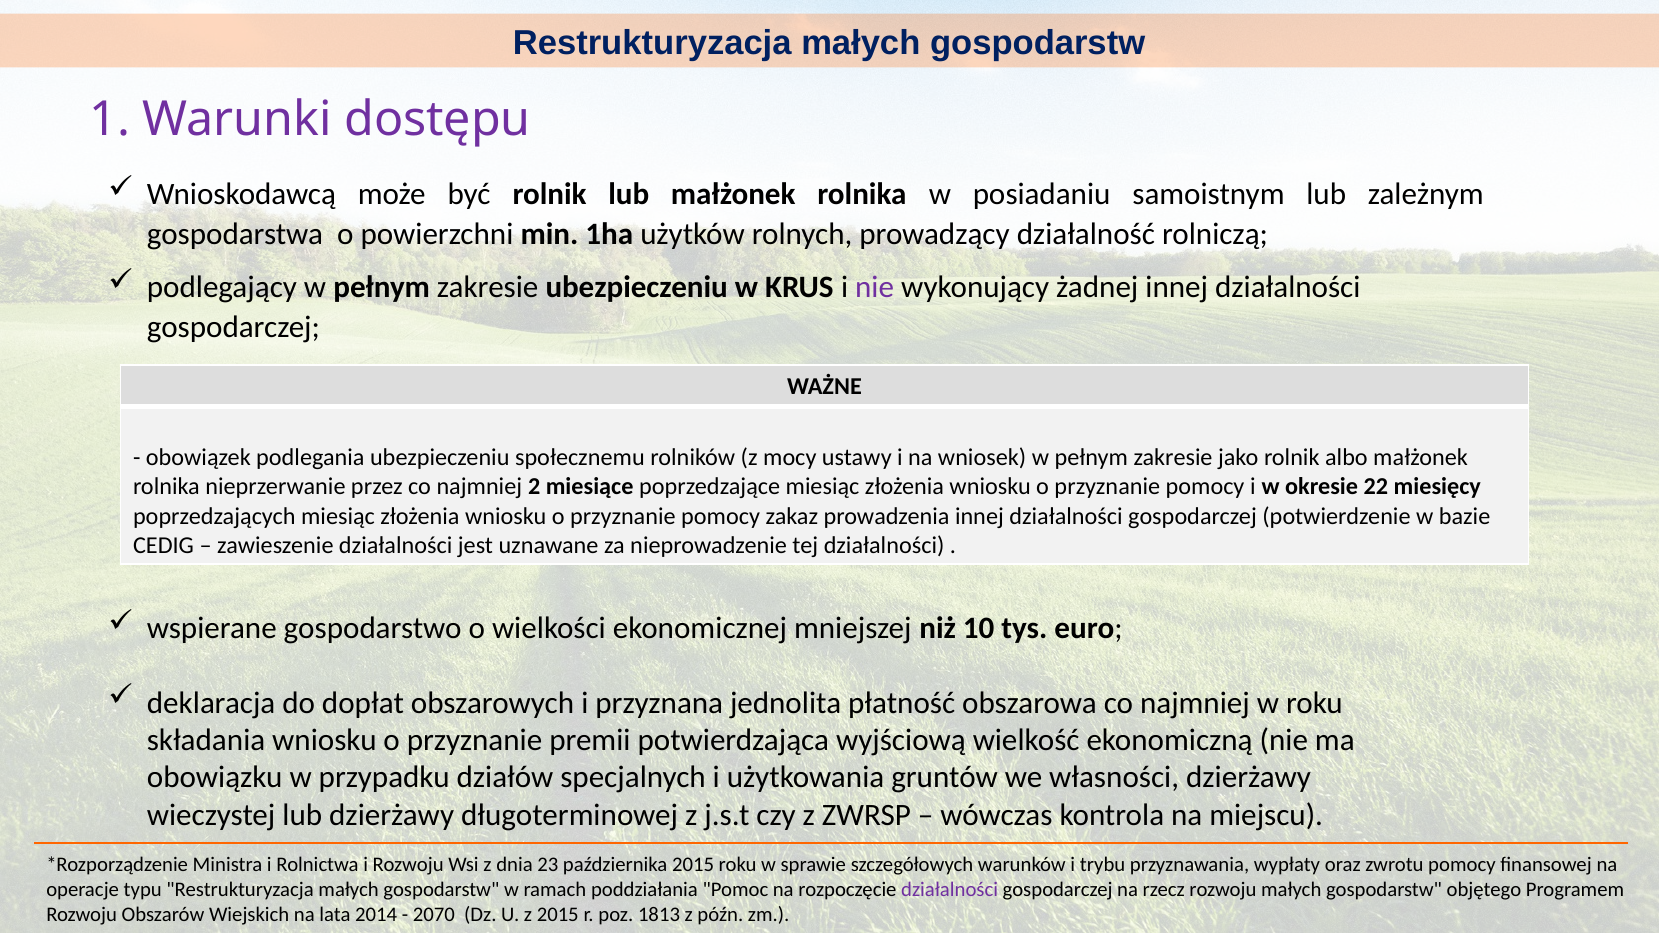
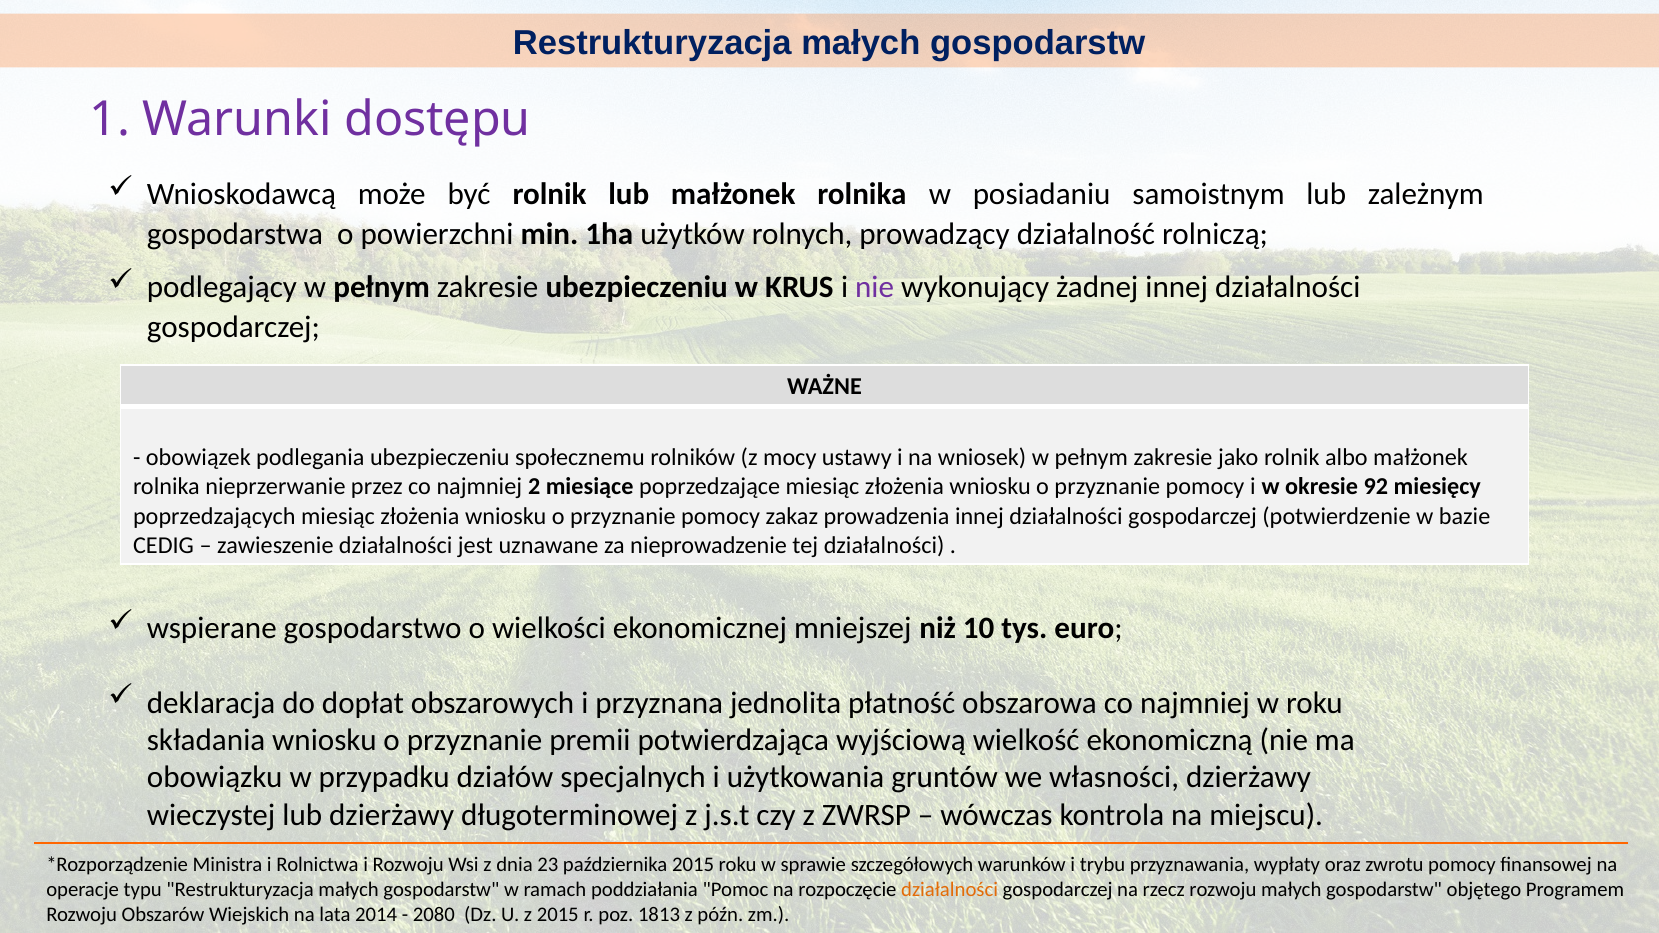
22: 22 -> 92 (1376, 487)
działalności colour: purple -> orange (950, 890)
2070: 2070 -> 2080 (434, 915)
